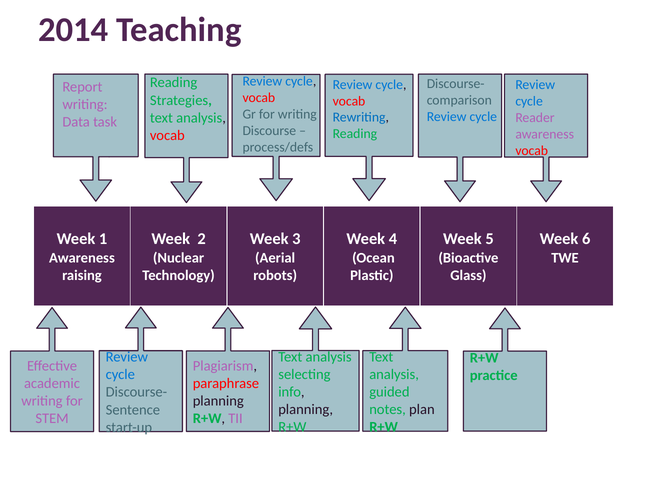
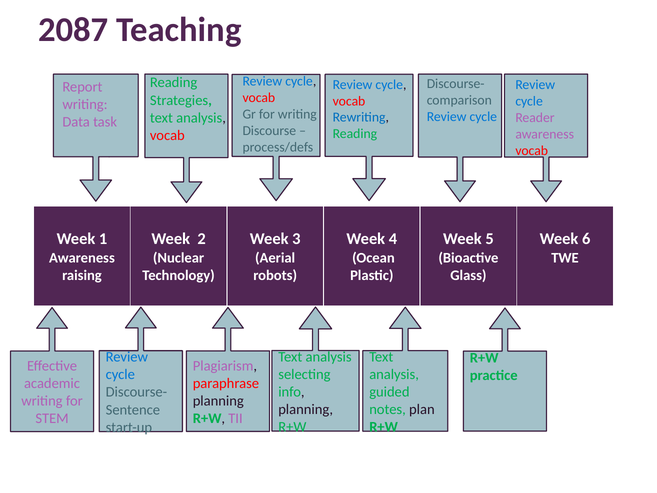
2014: 2014 -> 2087 (73, 30)
